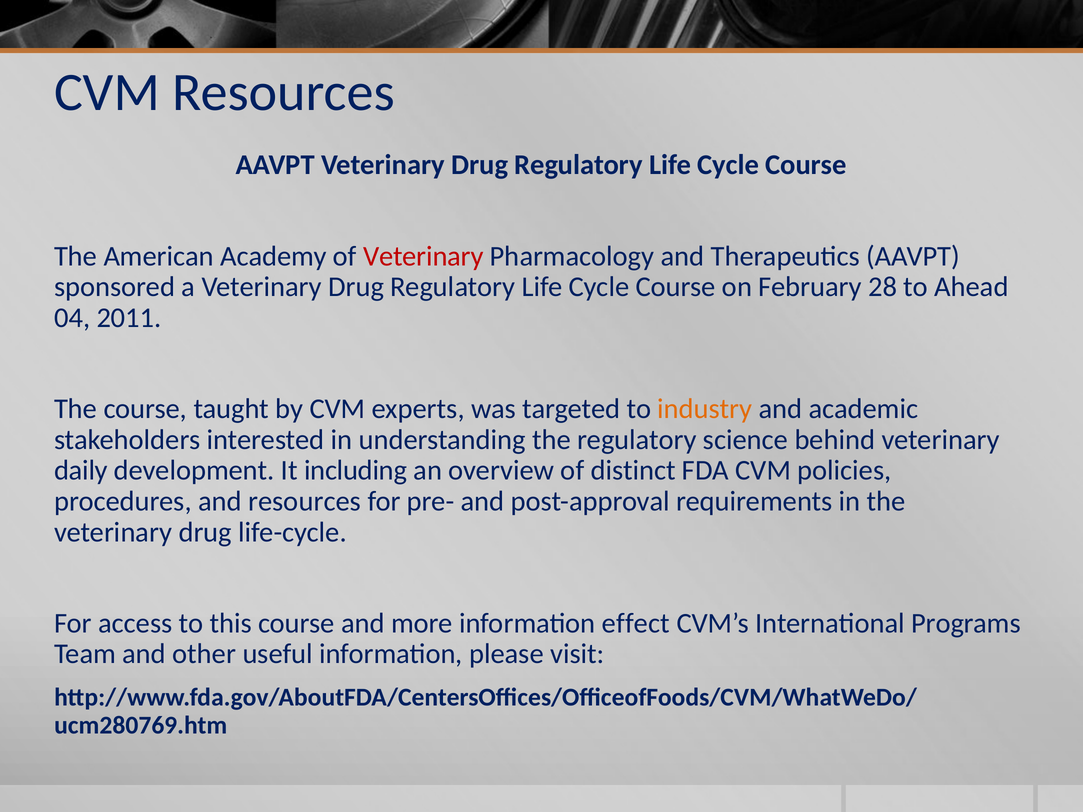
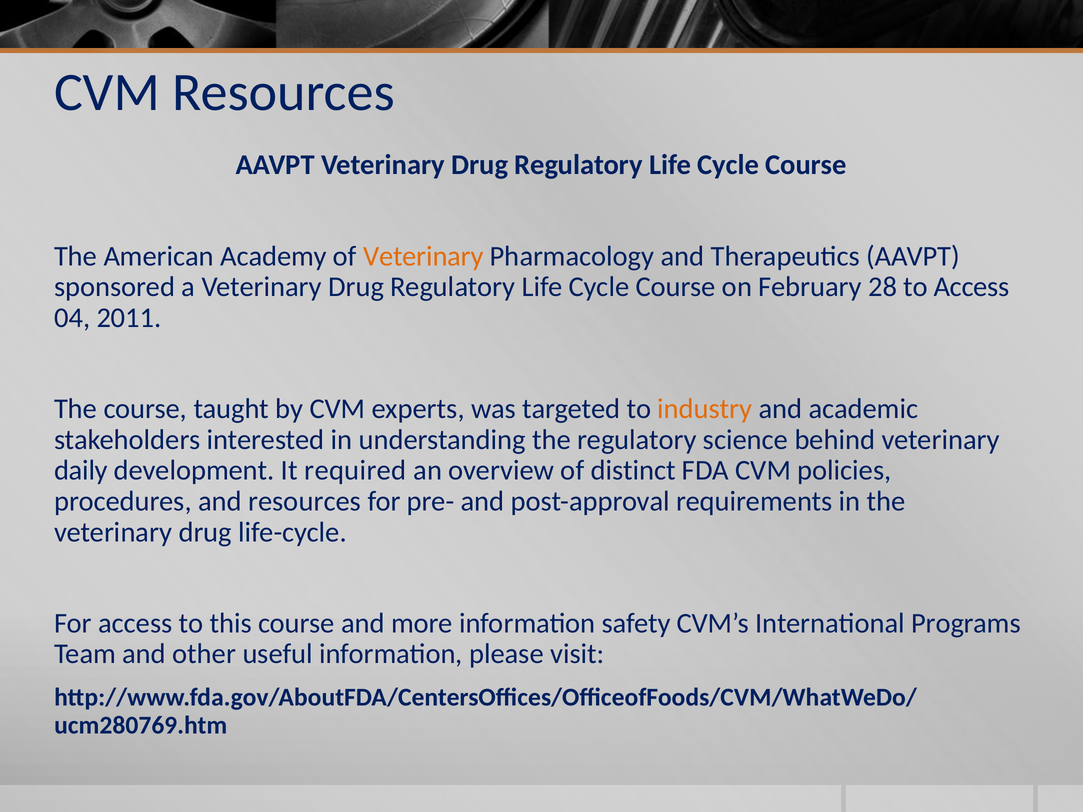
Veterinary colour: red -> orange (423, 256)
to Ahead: Ahead -> Access (972, 287)
including: including -> required (355, 471)
effect: effect -> safety (636, 623)
